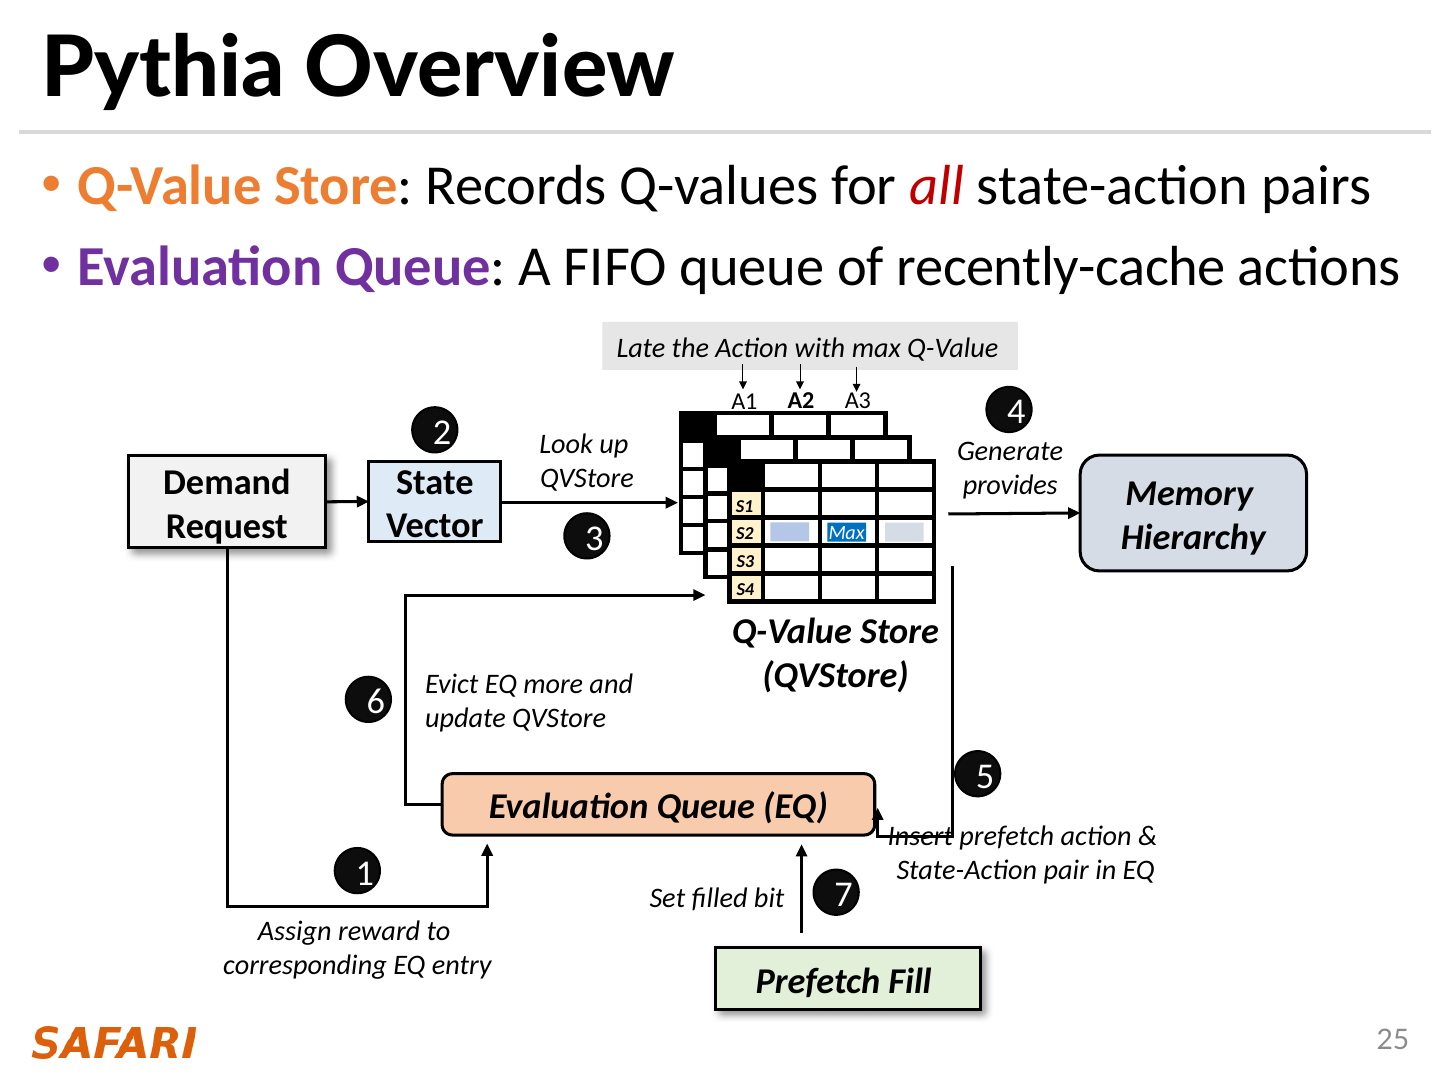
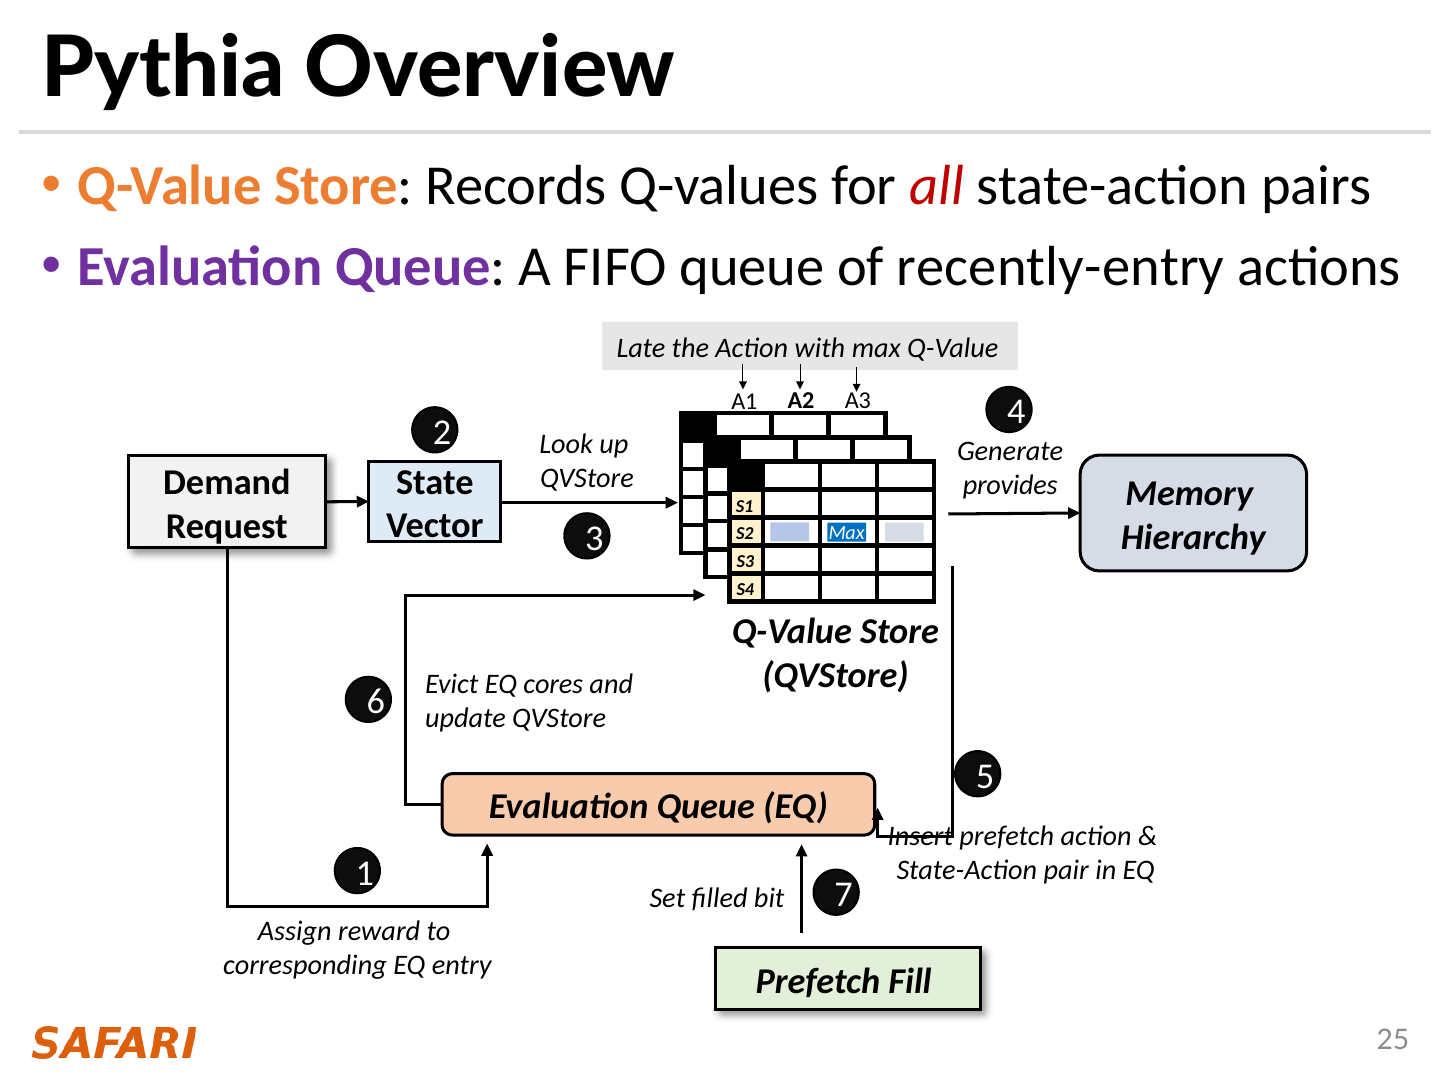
recently-cache: recently-cache -> recently-entry (1061, 267)
more: more -> cores (553, 684)
